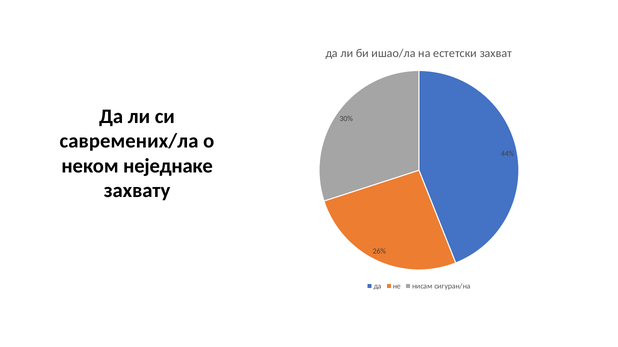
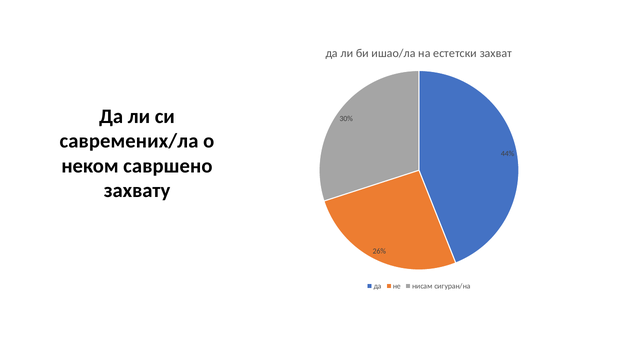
неједнаке: неједнаке -> савршено (168, 166)
